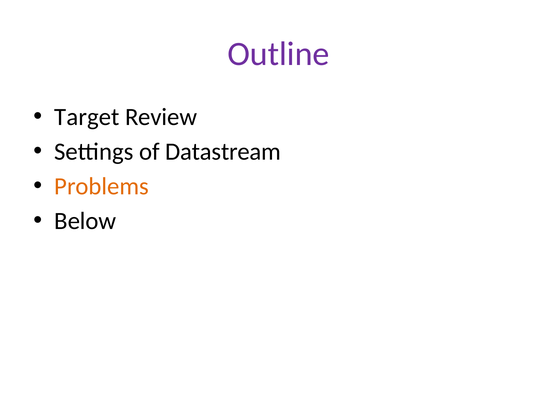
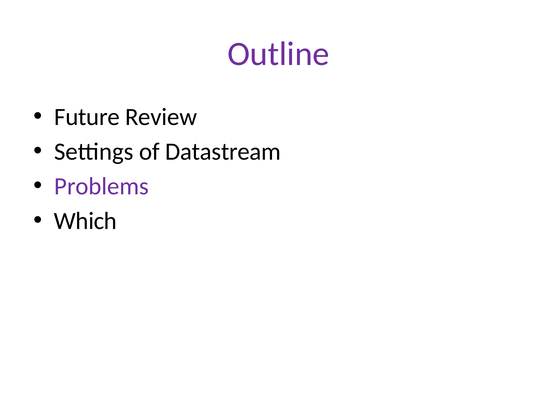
Target: Target -> Future (87, 117)
Problems colour: orange -> purple (102, 186)
Below: Below -> Which (85, 221)
